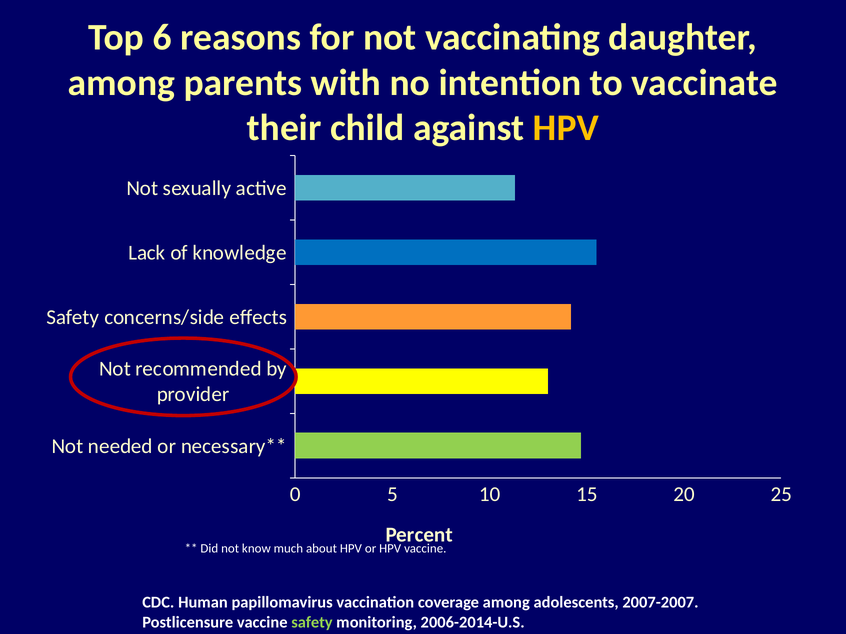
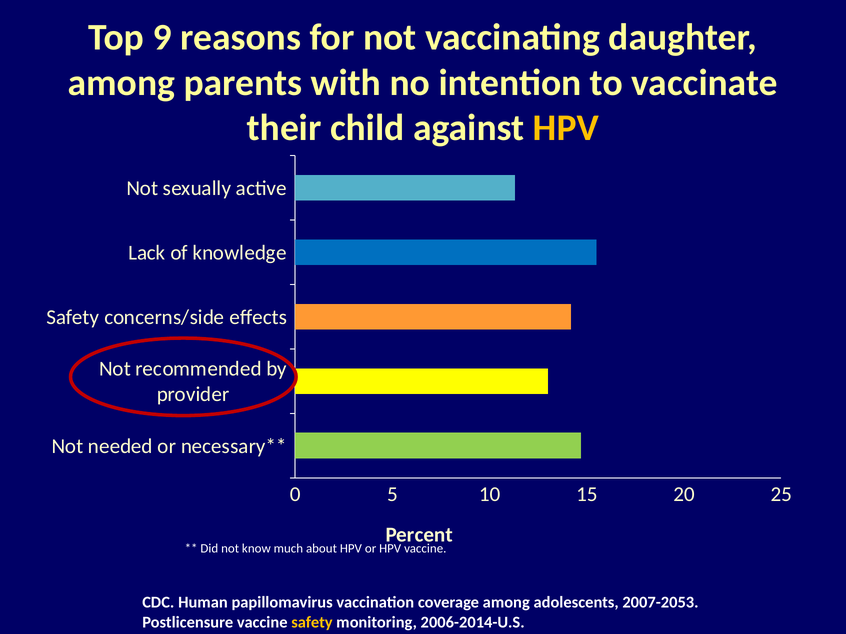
6: 6 -> 9 (162, 38)
2007-2007: 2007-2007 -> 2007-2053 (660, 603)
safety colour: light green -> yellow (312, 623)
